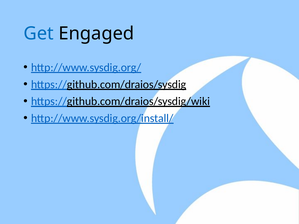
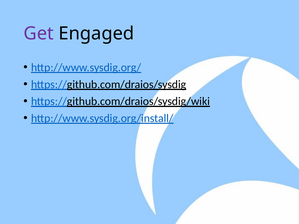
Get colour: blue -> purple (39, 33)
